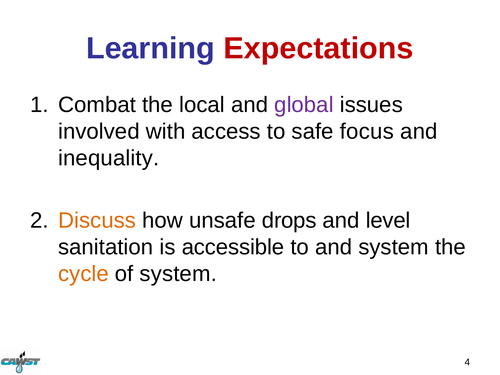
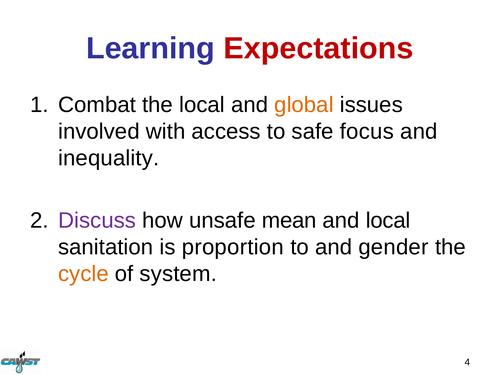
global colour: purple -> orange (304, 105)
Discuss colour: orange -> purple (97, 220)
drops: drops -> mean (289, 220)
and level: level -> local (388, 220)
accessible: accessible -> proportion (233, 247)
and system: system -> gender (393, 247)
